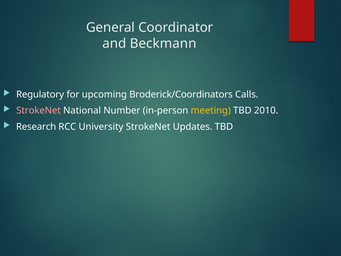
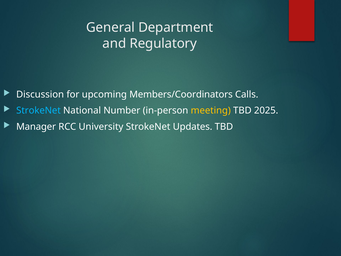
Coordinator: Coordinator -> Department (176, 27)
Beckmann: Beckmann -> Regulatory (163, 43)
Regulatory: Regulatory -> Discussion (40, 94)
Broderick/Coordinators: Broderick/Coordinators -> Members/Coordinators (181, 94)
StrokeNet colour: pink -> light blue (38, 110)
2010: 2010 -> 2025 (266, 110)
Research: Research -> Manager (36, 127)
